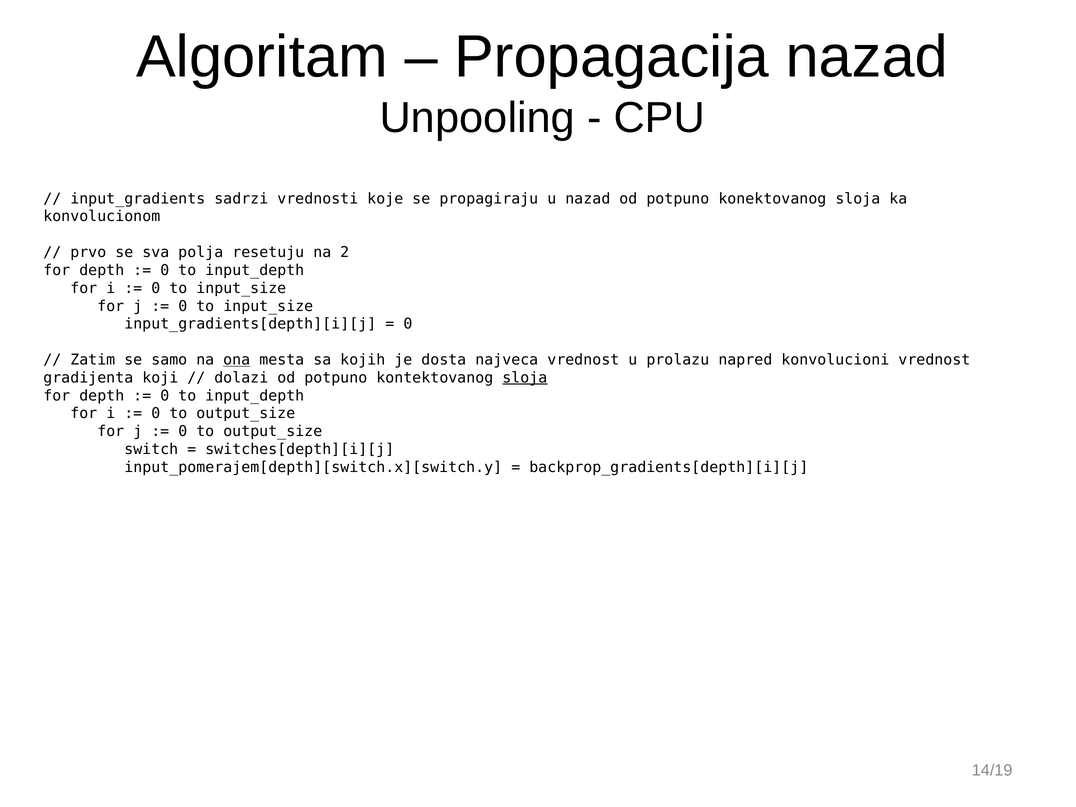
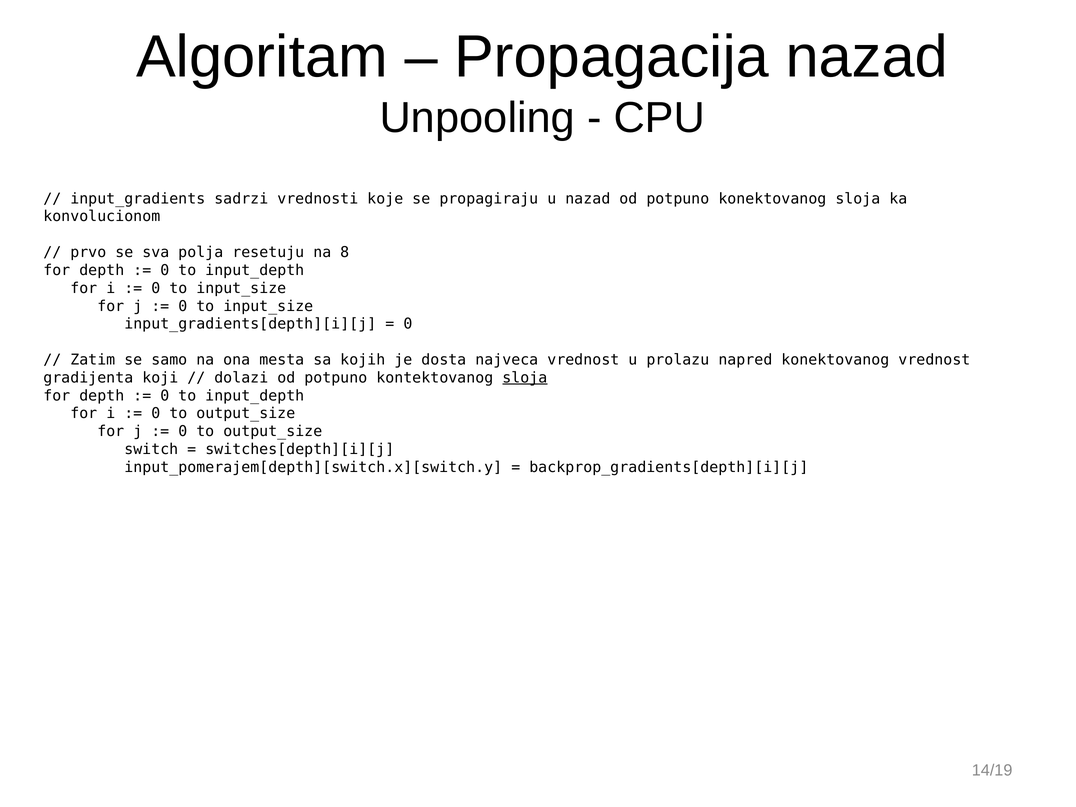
2: 2 -> 8 (345, 252)
ona underline: present -> none (237, 360)
napred konvolucioni: konvolucioni -> konektovanog (835, 360)
